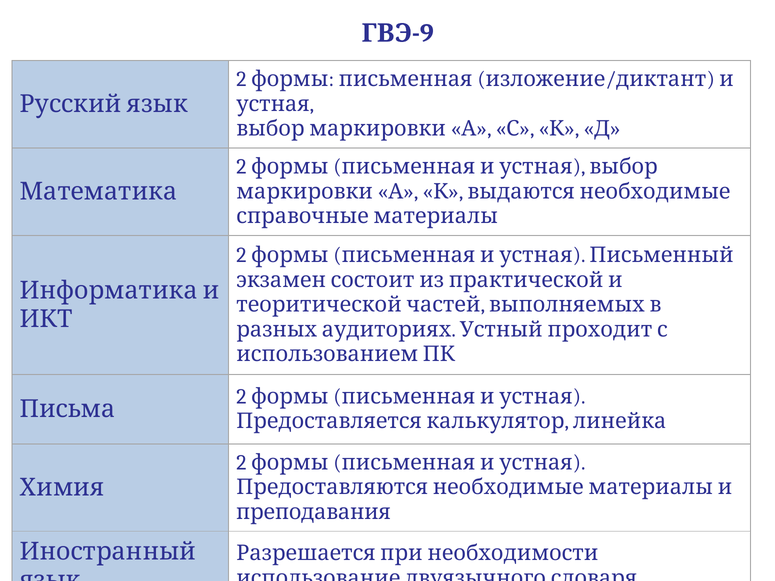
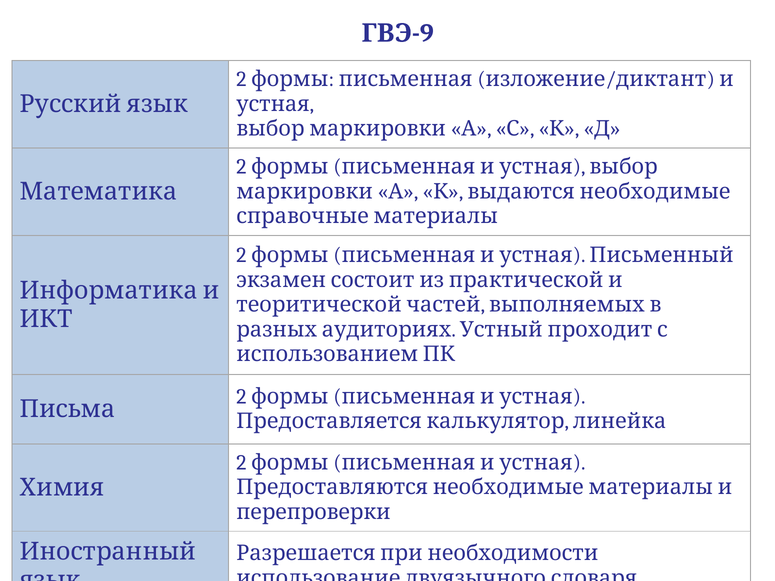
преподавания: преподавания -> перепроверки (313, 512)
